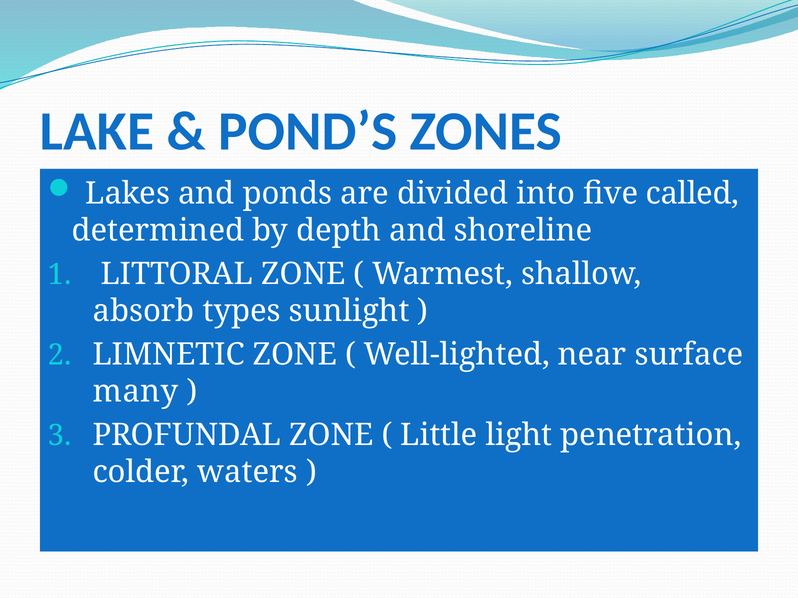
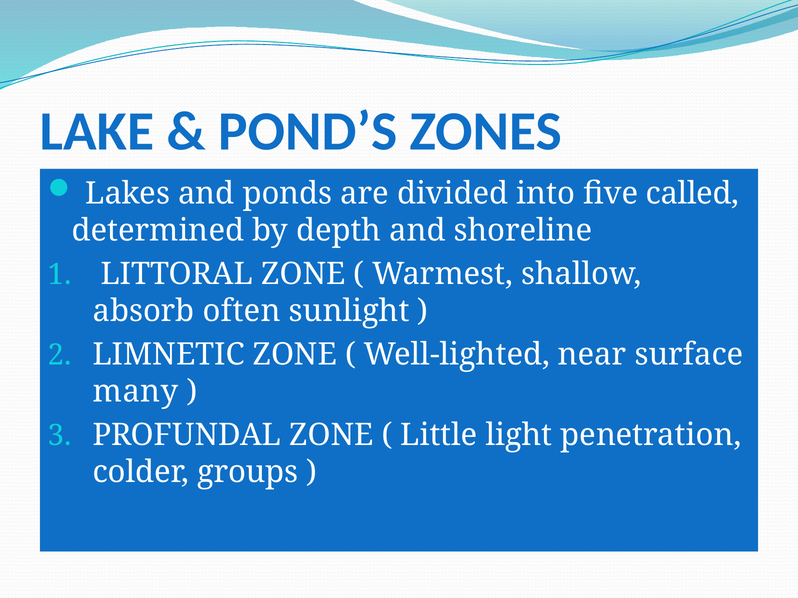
types: types -> often (242, 311)
waters: waters -> groups (248, 472)
